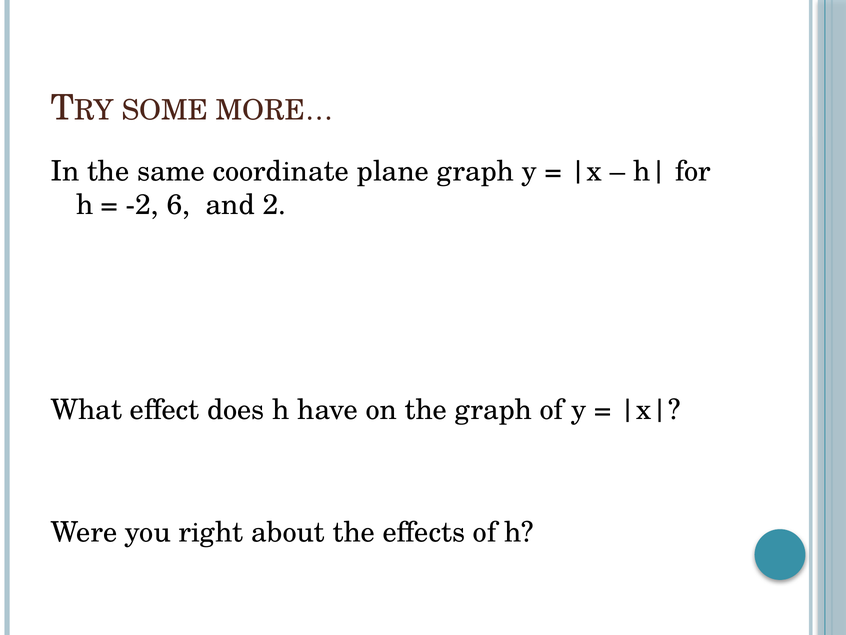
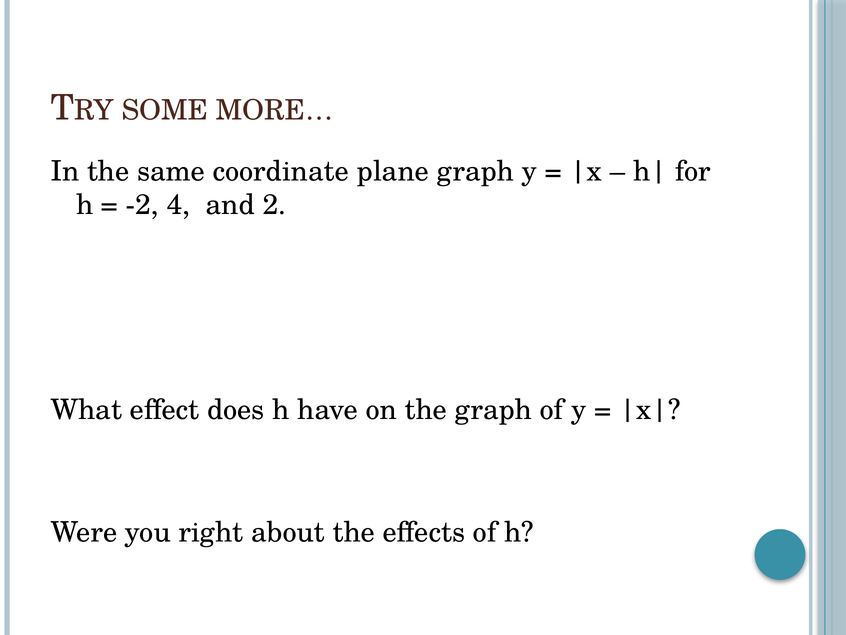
6: 6 -> 4 (178, 205)
